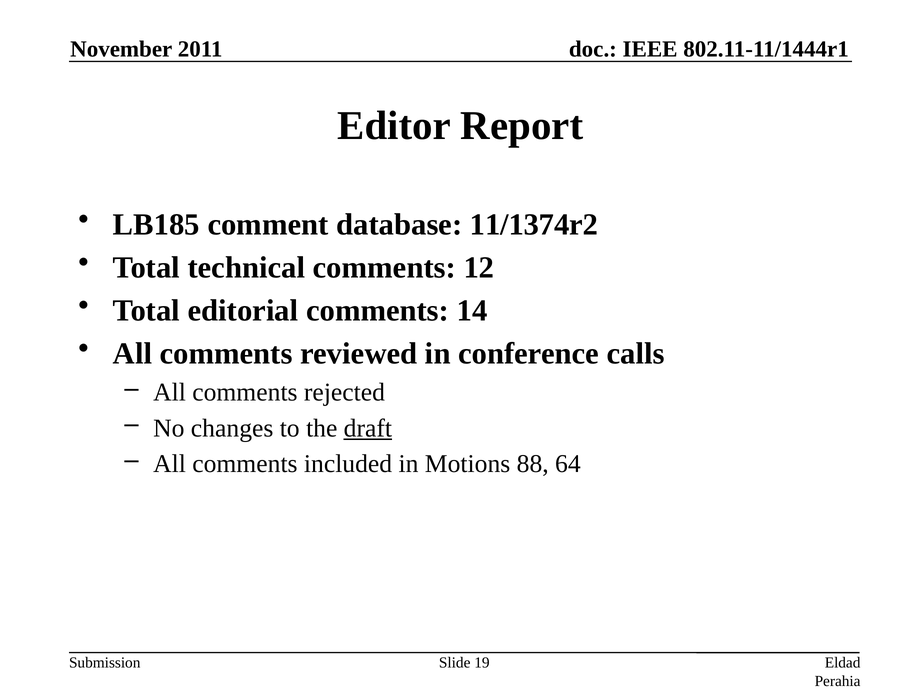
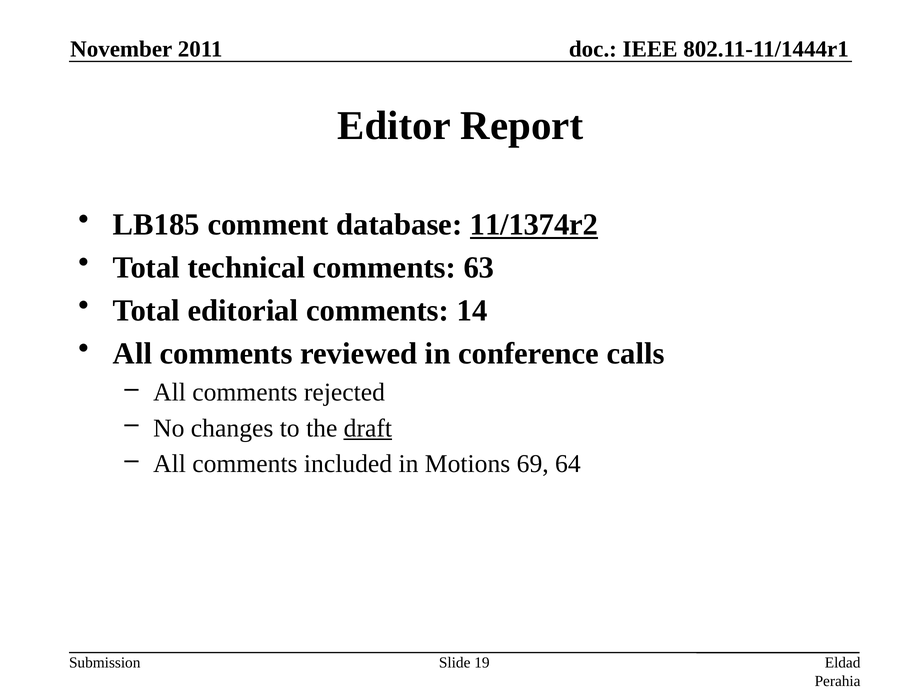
11/1374r2 underline: none -> present (534, 225)
12: 12 -> 63 (479, 268)
88: 88 -> 69 (533, 464)
